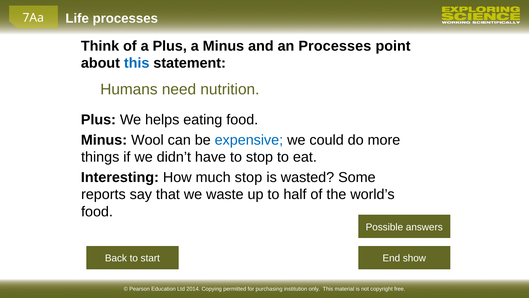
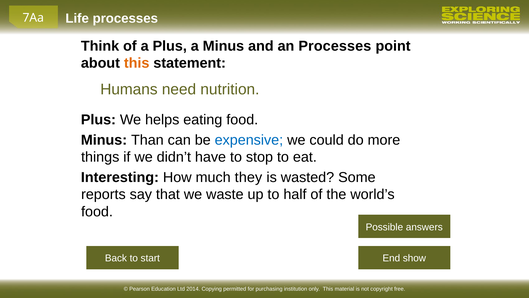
this colour: blue -> orange (137, 63)
Wool: Wool -> Than (147, 140)
much stop: stop -> they (248, 177)
